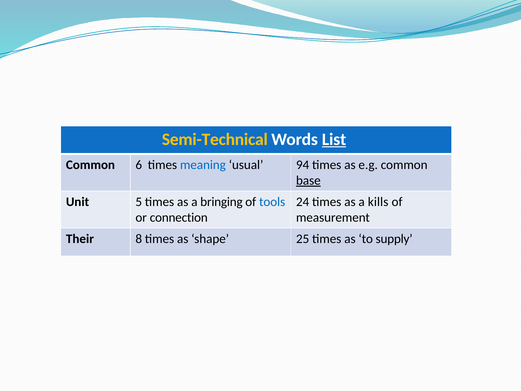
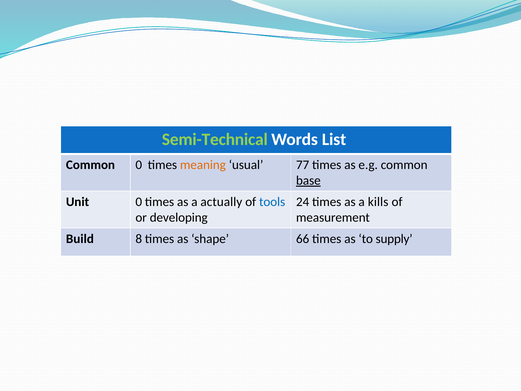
Semi-Technical colour: yellow -> light green (215, 139)
List underline: present -> none (334, 139)
Common 6: 6 -> 0 (139, 165)
meaning colour: blue -> orange (203, 165)
94: 94 -> 77 (303, 165)
Unit 5: 5 -> 0 (139, 202)
bringing: bringing -> actually (221, 202)
connection: connection -> developing (179, 218)
Their: Their -> Build (80, 239)
25: 25 -> 66 (303, 239)
